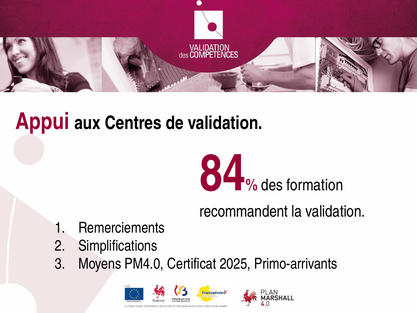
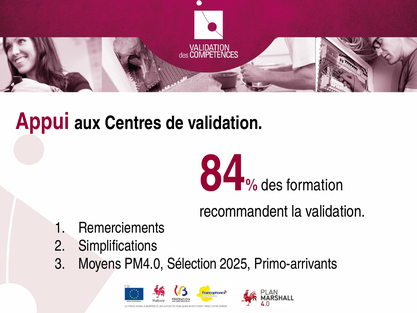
Certificat: Certificat -> Sélection (192, 264)
